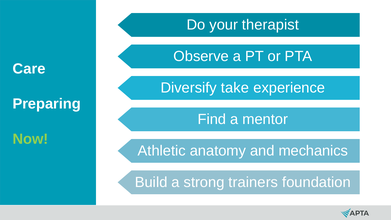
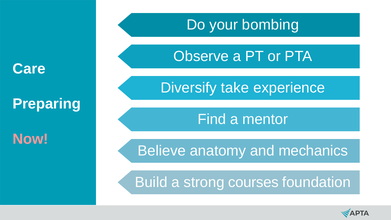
therapist: therapist -> bombing (270, 25)
Now colour: light green -> pink (30, 139)
Athletic: Athletic -> Believe (162, 151)
trainers: trainers -> courses (253, 182)
